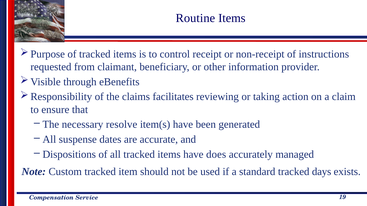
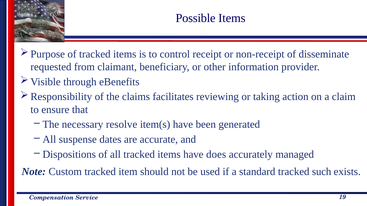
Routine: Routine -> Possible (196, 18)
instructions: instructions -> disseminate (324, 54)
days: days -> such (322, 172)
